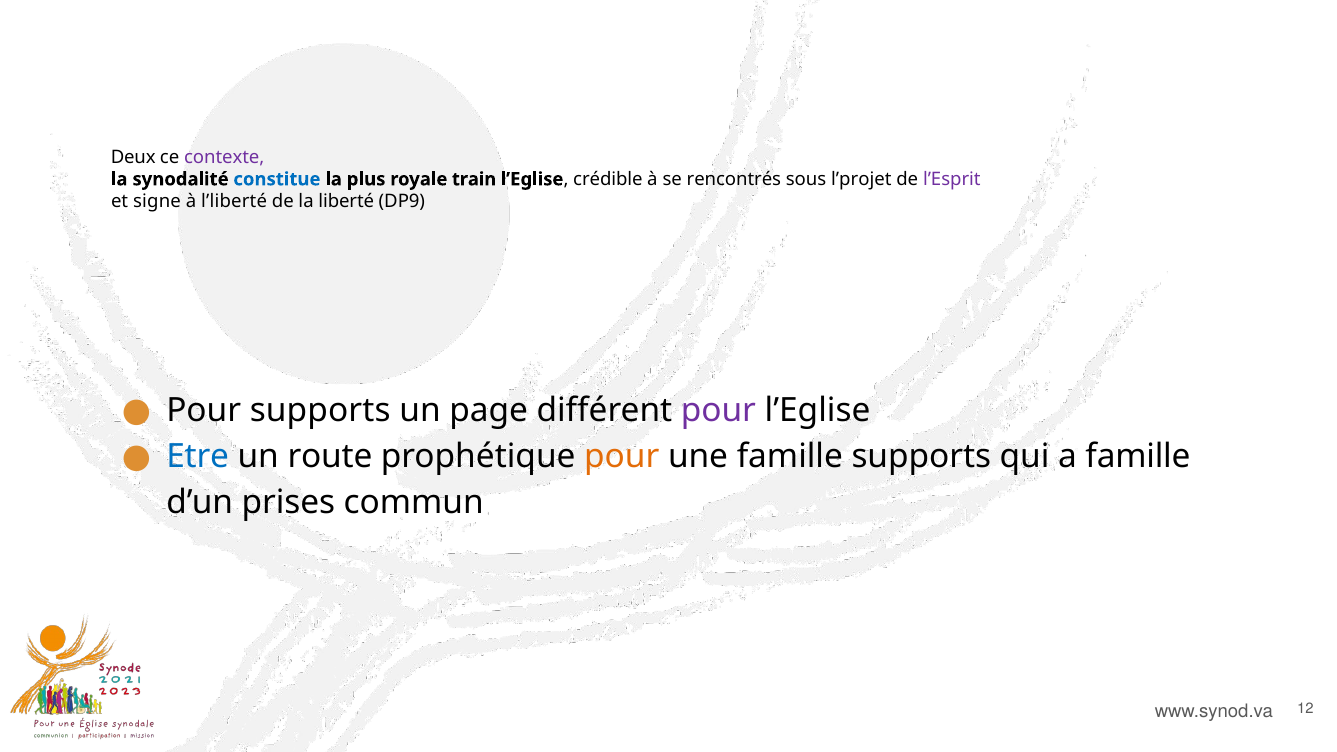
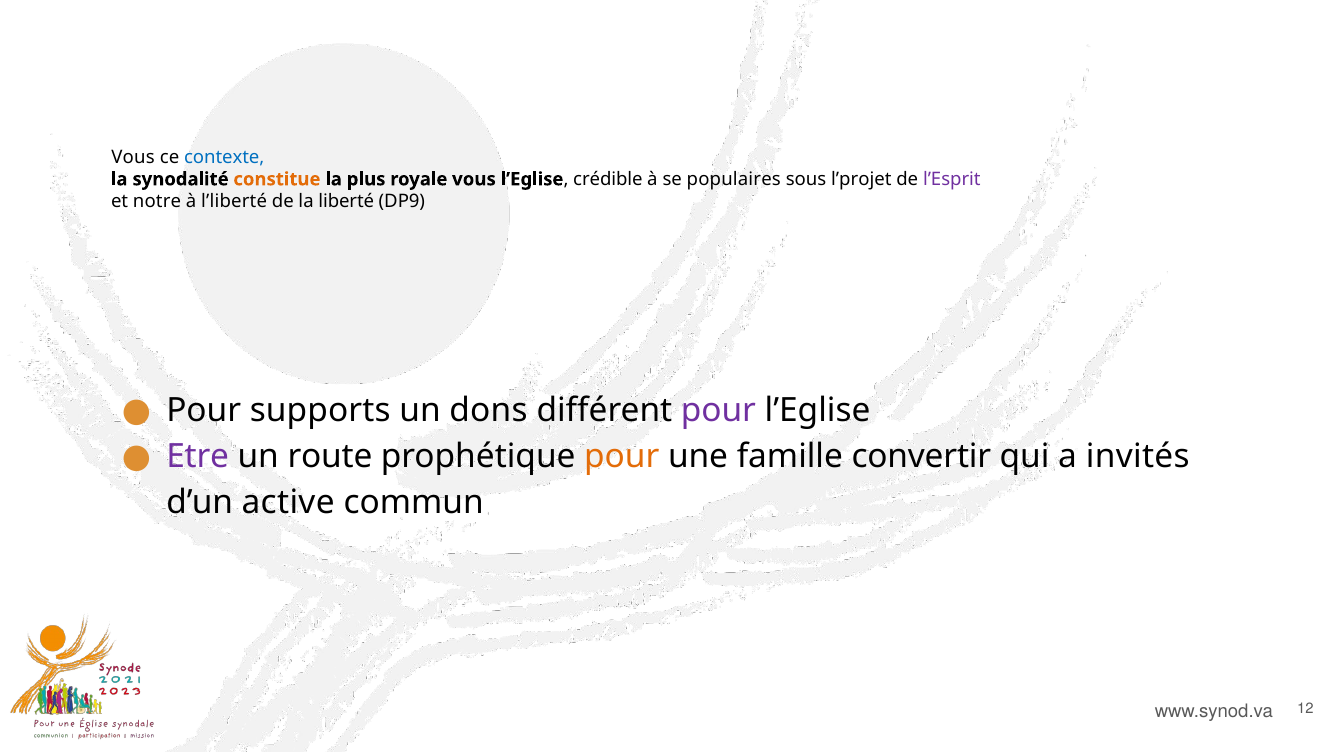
Deux: Deux -> Vous (133, 157)
contexte colour: purple -> blue (224, 157)
constitue colour: blue -> orange (277, 179)
royale train: train -> vous (474, 179)
rencontrés: rencontrés -> populaires (734, 179)
signe: signe -> notre (157, 202)
page: page -> dons (489, 411)
Etre colour: blue -> purple (198, 457)
famille supports: supports -> convertir (921, 457)
a famille: famille -> invités (1138, 457)
prises: prises -> active (288, 503)
